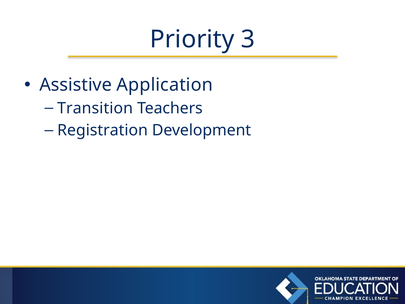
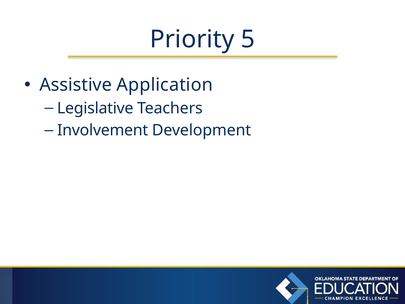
3: 3 -> 5 (248, 39)
Transition: Transition -> Legislative (95, 108)
Registration: Registration -> Involvement (103, 130)
